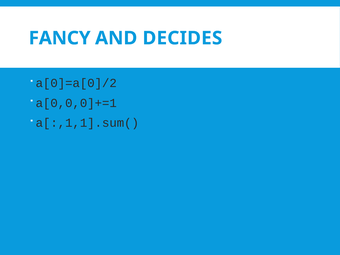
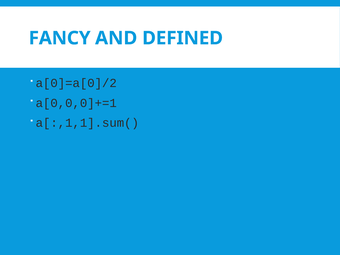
DECIDES: DECIDES -> DEFINED (183, 38)
